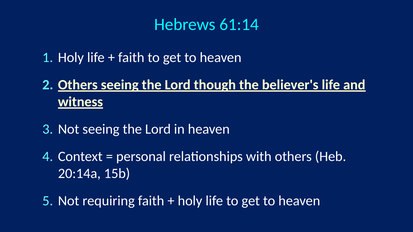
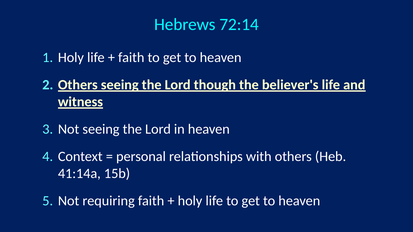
61:14: 61:14 -> 72:14 (239, 24)
20:14a: 20:14a -> 41:14a (79, 174)
